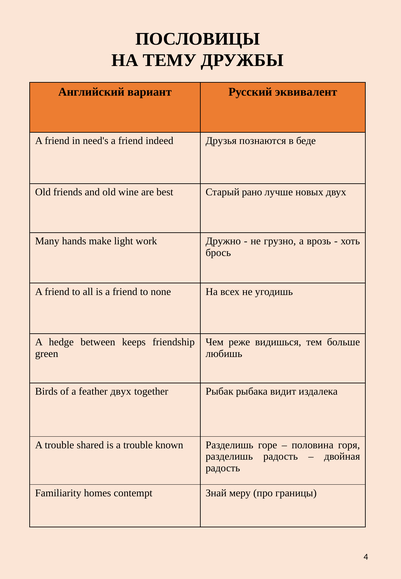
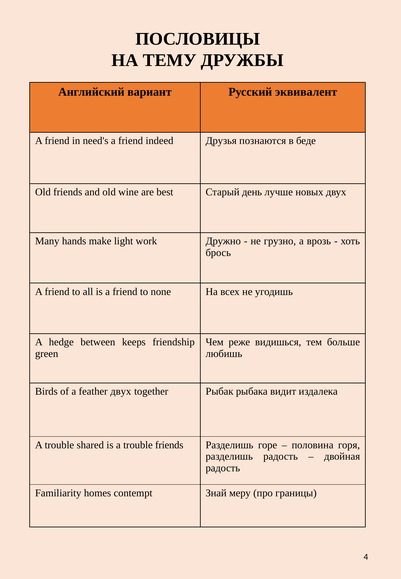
рано: рано -> день (252, 192)
trouble known: known -> friends (169, 445)
